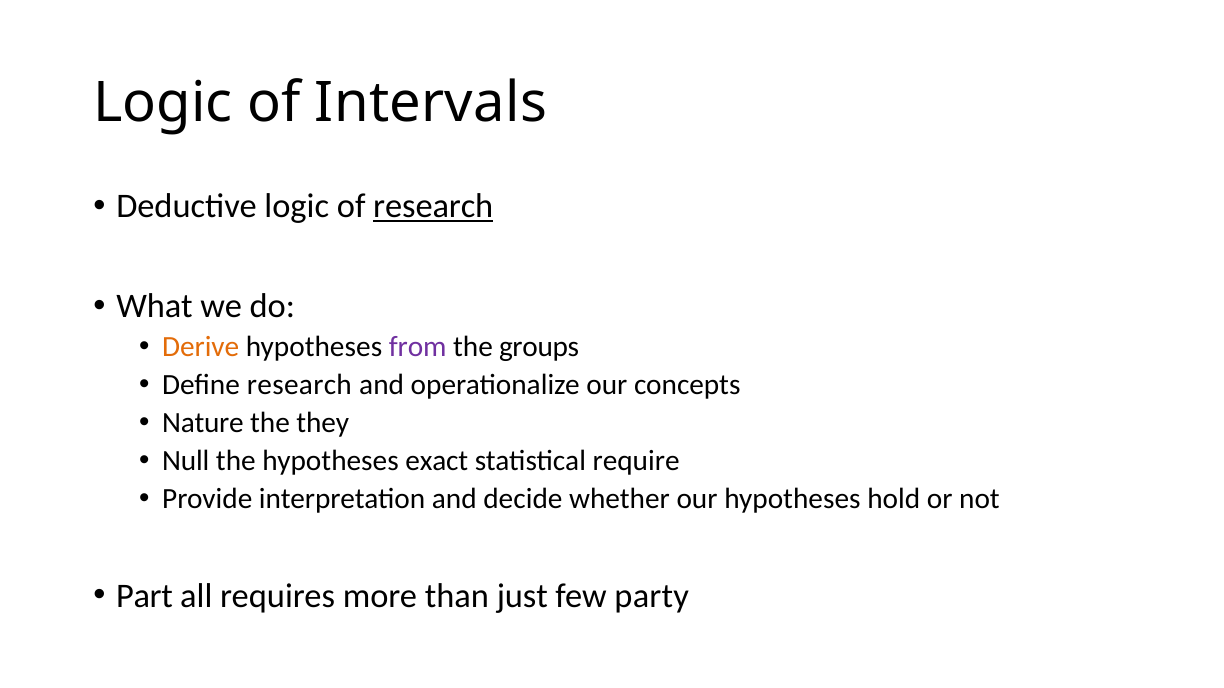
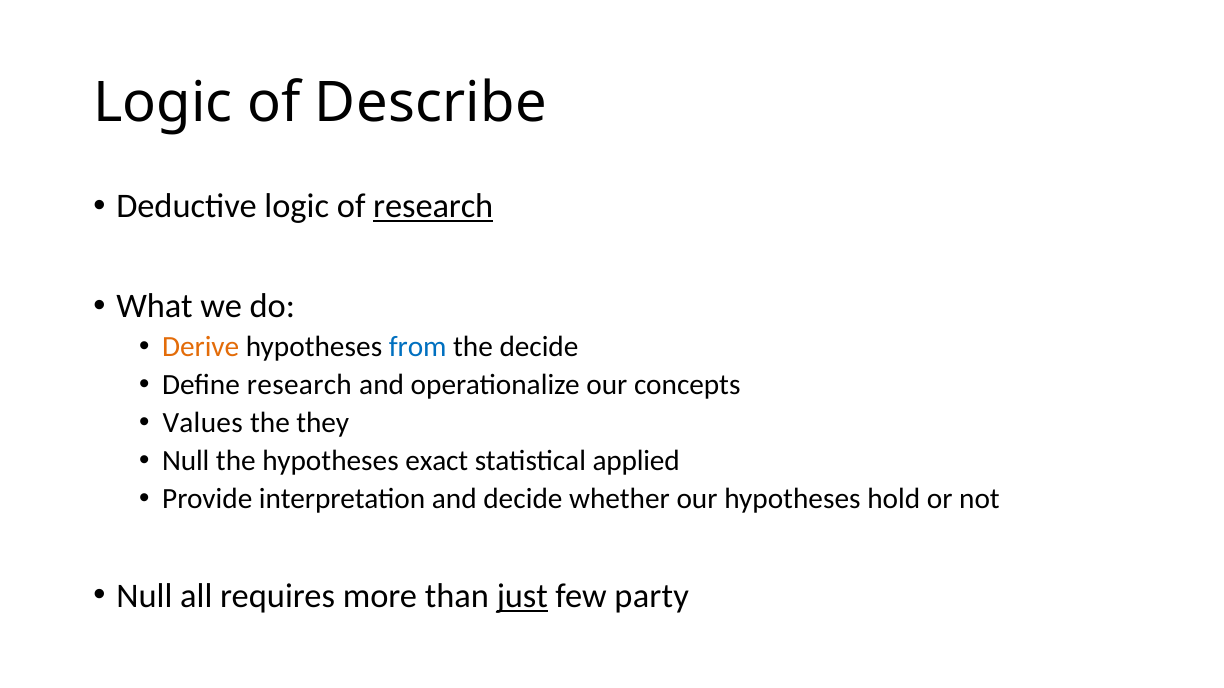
Intervals: Intervals -> Describe (431, 103)
from colour: purple -> blue (418, 347)
the groups: groups -> decide (539, 347)
Nature: Nature -> Values (203, 423)
require: require -> applied (636, 461)
Part: Part -> Null (144, 596)
just underline: none -> present (522, 596)
